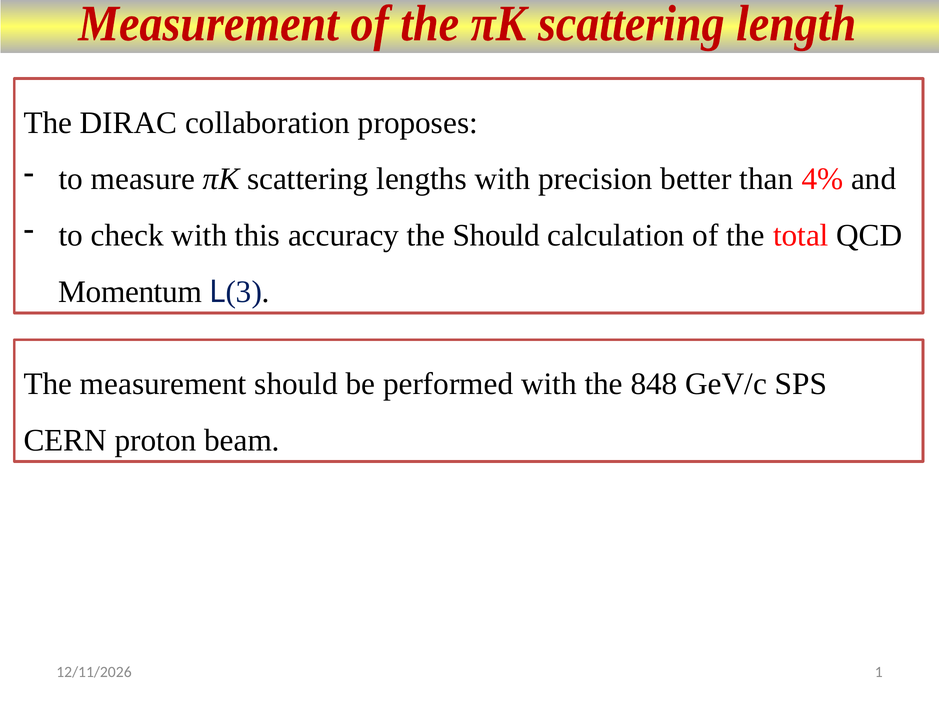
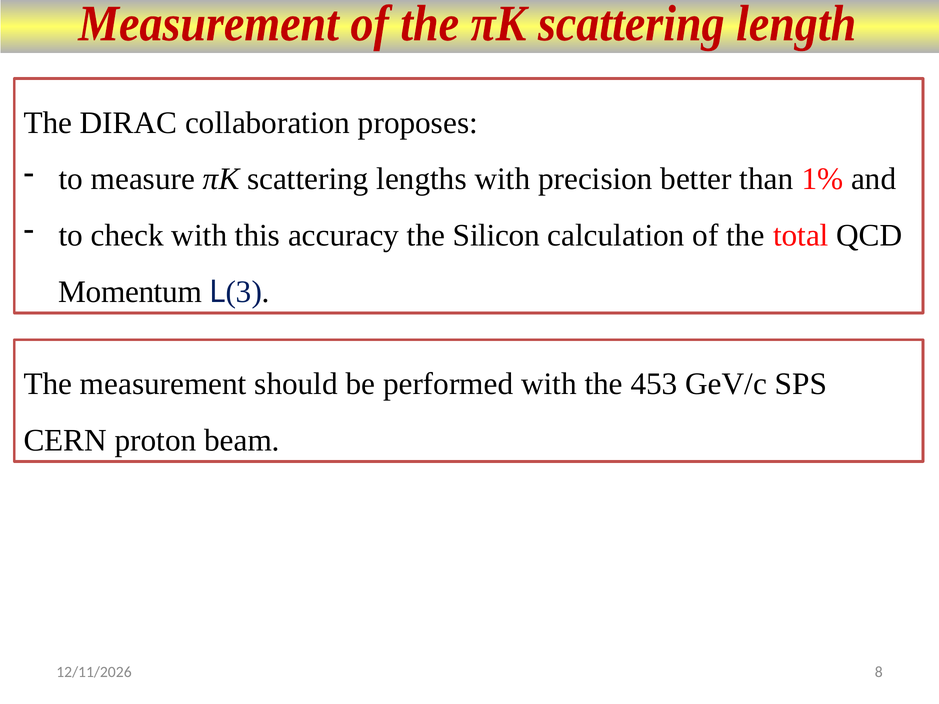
4%: 4% -> 1% (822, 179)
the Should: Should -> Silicon (496, 236)
848: 848 -> 453 (654, 384)
1: 1 -> 8 (879, 672)
